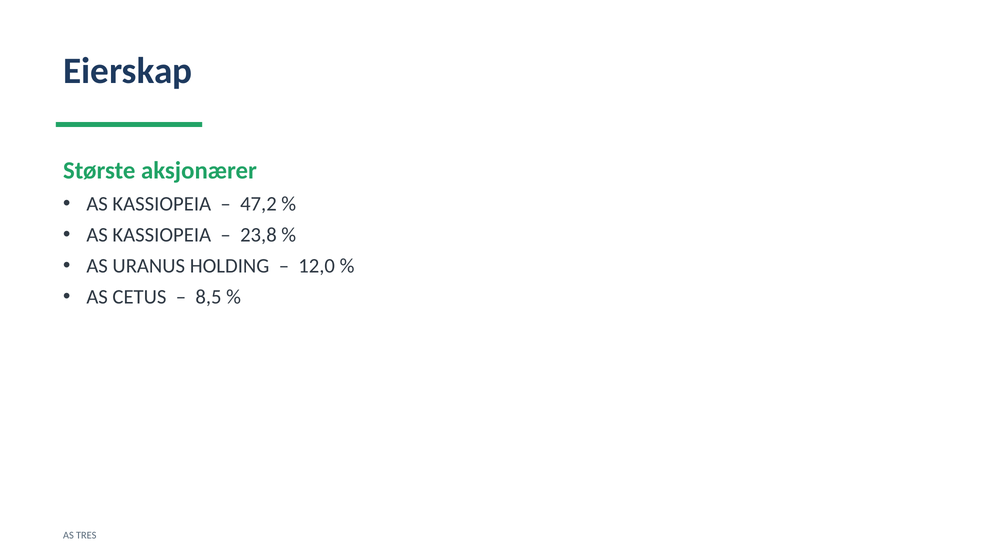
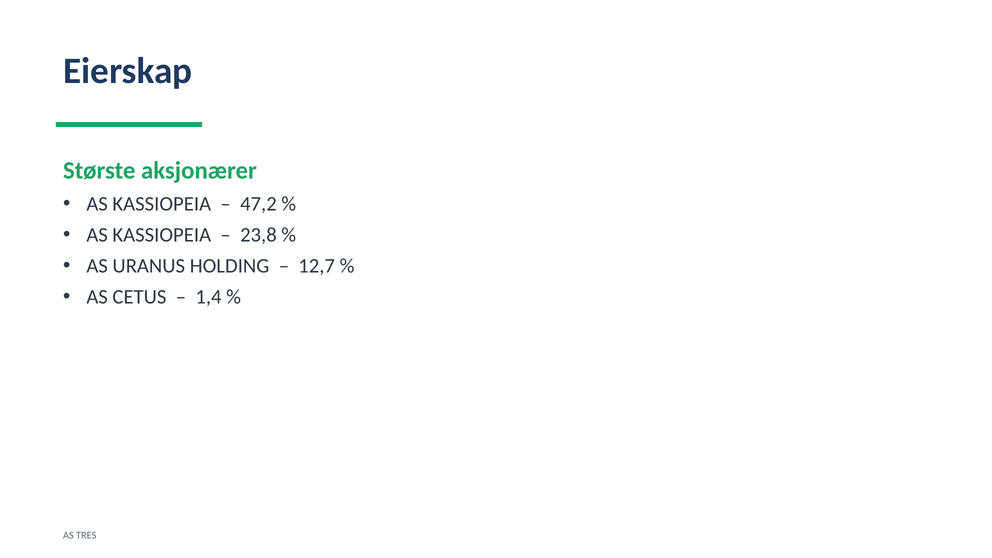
12,0: 12,0 -> 12,7 (317, 266)
8,5: 8,5 -> 1,4 (208, 297)
